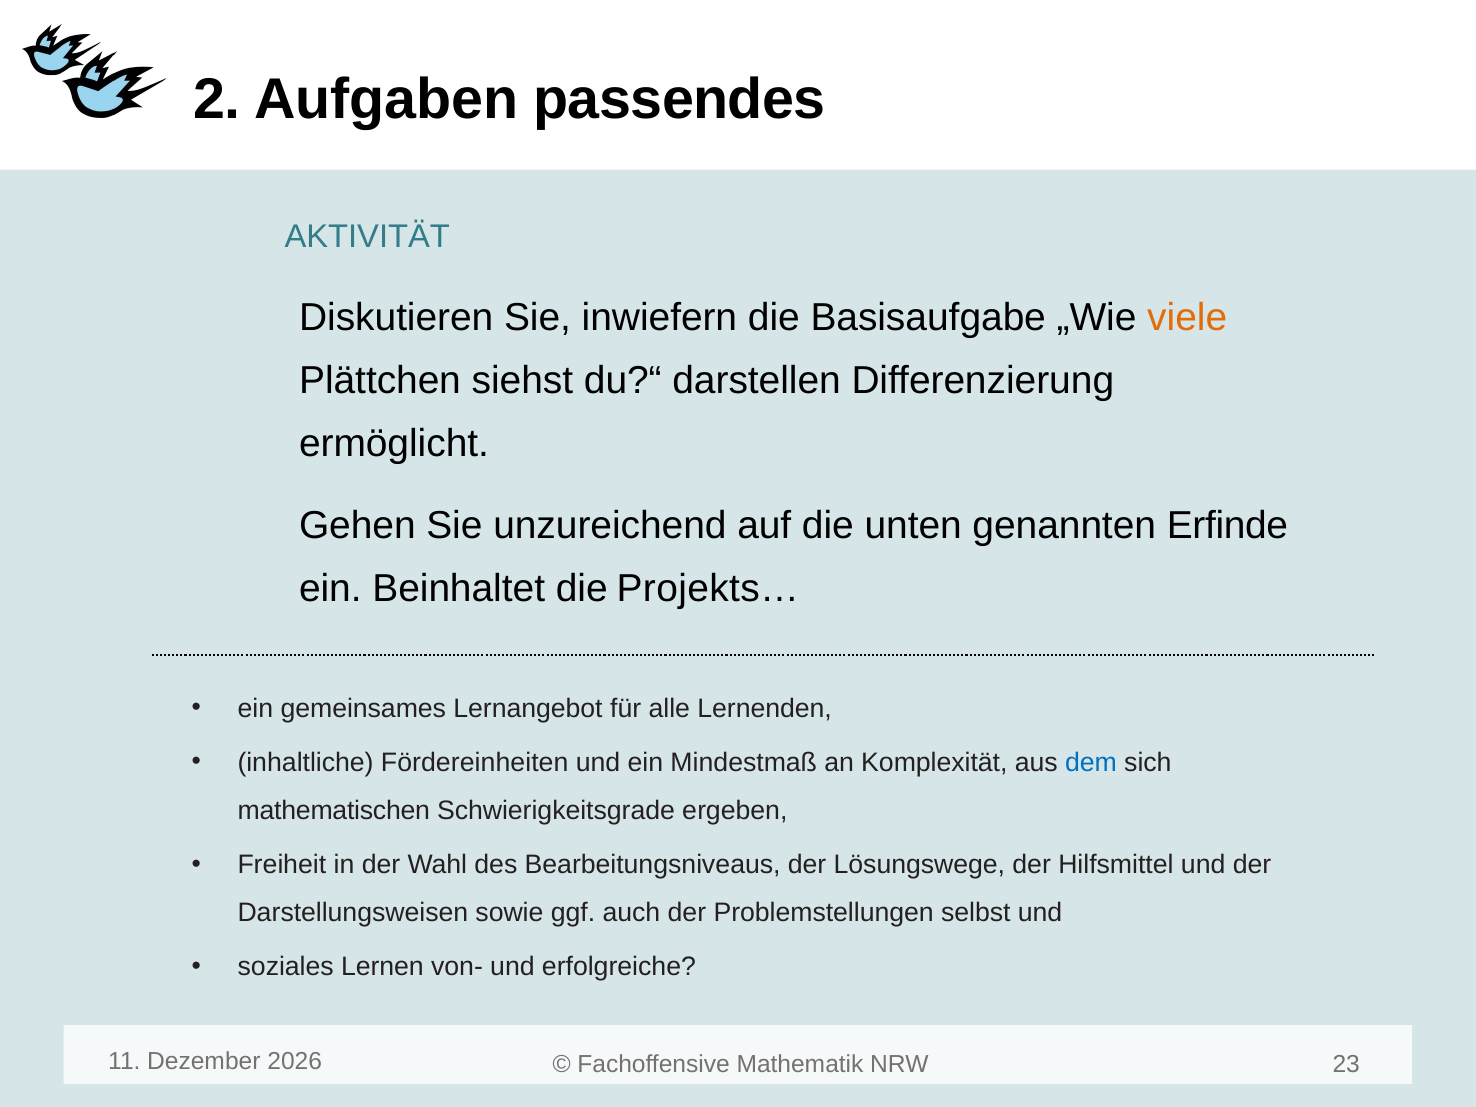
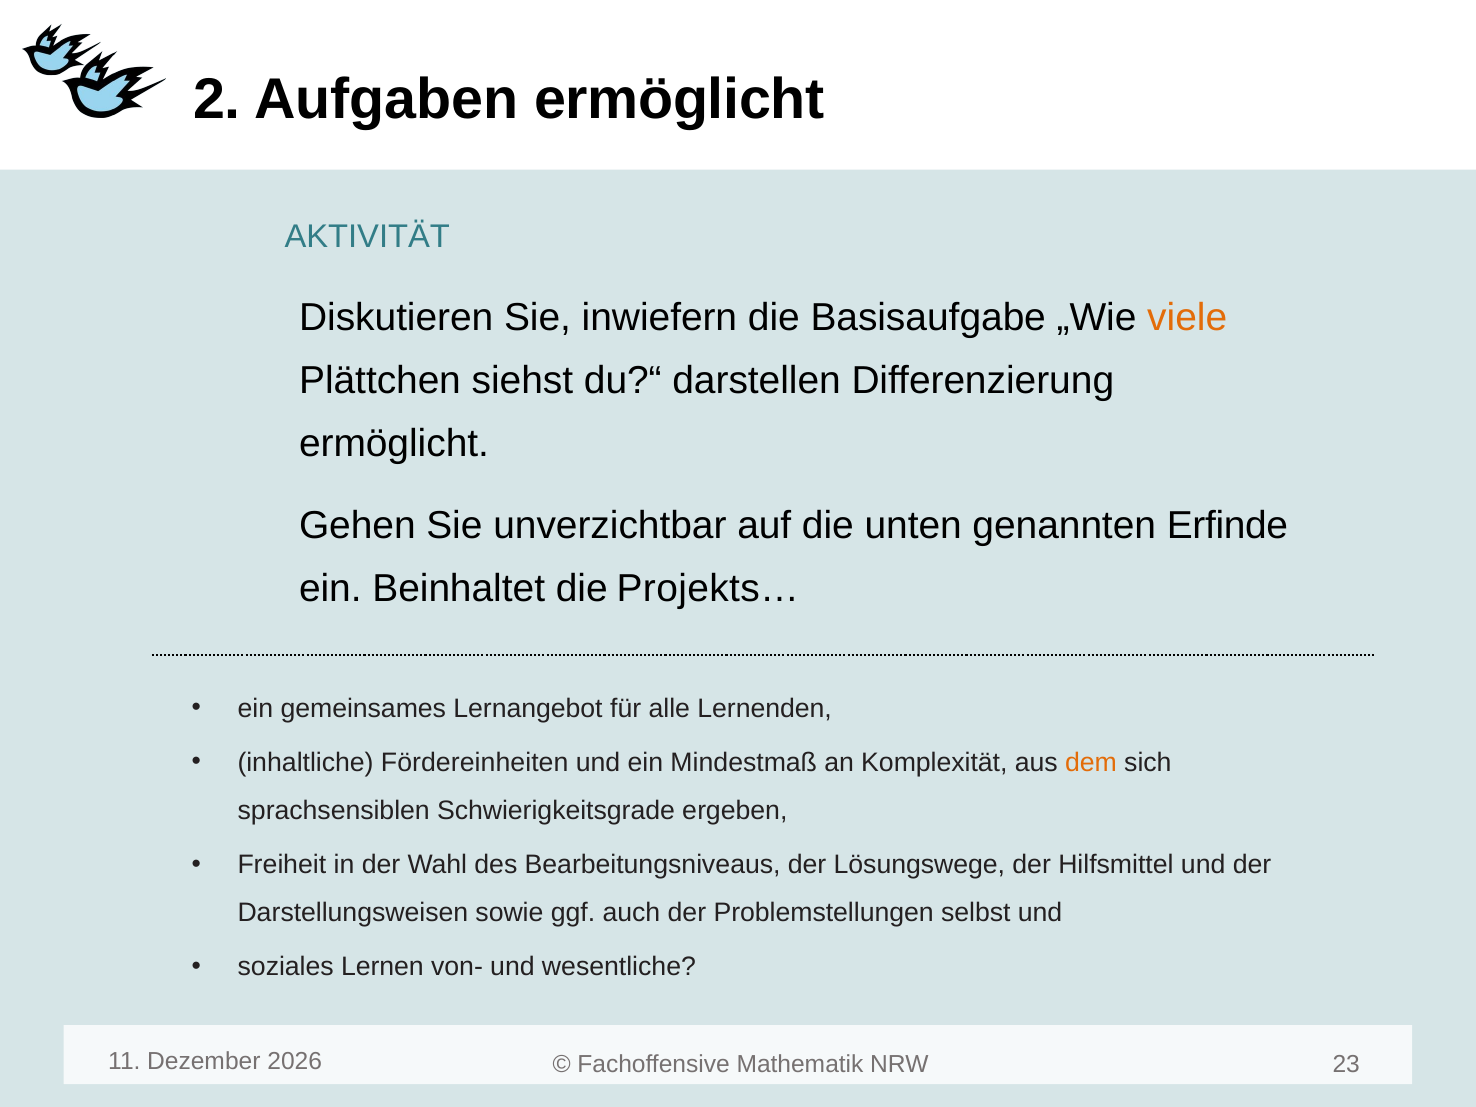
Aufgaben passendes: passendes -> ermöglicht (679, 100)
unzureichend: unzureichend -> unverzichtbar (610, 525)
dem colour: blue -> orange (1091, 763)
mathematischen: mathematischen -> sprachsensiblen (334, 811)
erfolgreiche: erfolgreiche -> wesentliche (619, 967)
